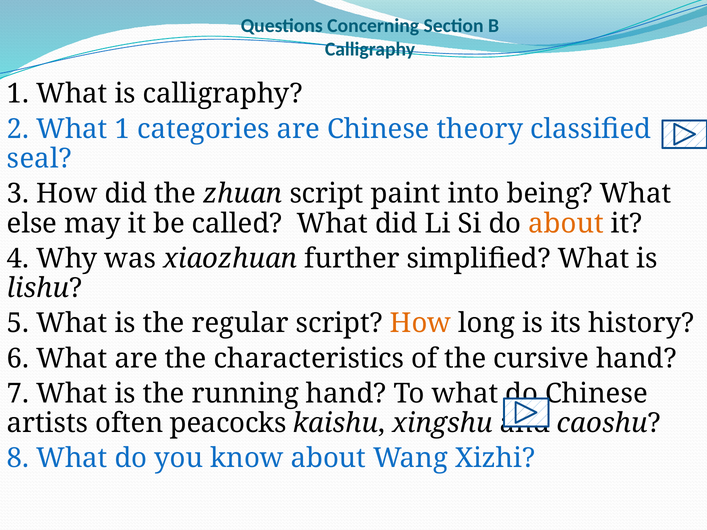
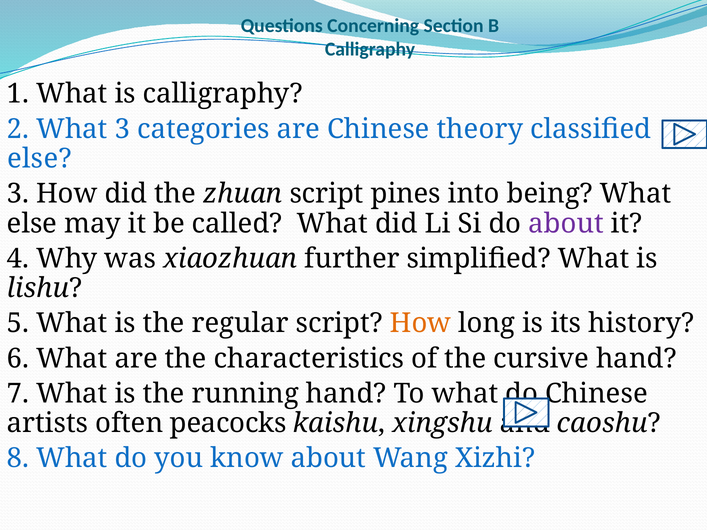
What 1: 1 -> 3 (122, 129)
seal: seal -> else (39, 159)
paint: paint -> pines (406, 194)
about colour: orange -> purple (566, 224)
